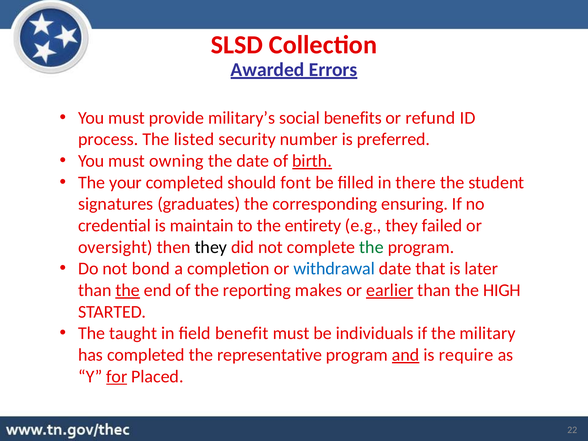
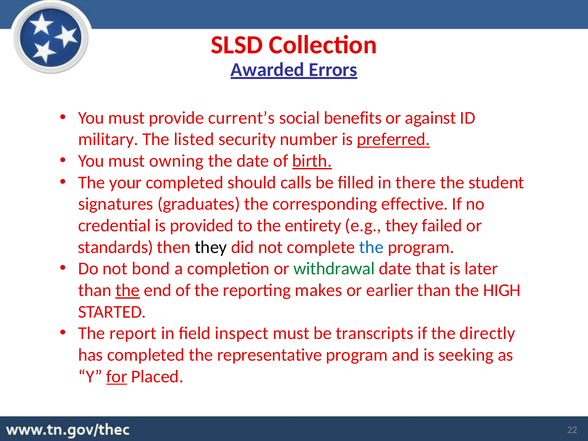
military’s: military’s -> current’s (242, 118)
refund: refund -> against (431, 118)
process: process -> military (108, 139)
preferred underline: none -> present (393, 139)
font: font -> calls (296, 182)
ensuring: ensuring -> effective (415, 204)
maintain: maintain -> provided (202, 226)
oversight: oversight -> standards (116, 247)
the colour: green -> blue (371, 247)
withdrawal colour: blue -> green (334, 269)
earlier underline: present -> none (390, 290)
taught: taught -> report (133, 333)
benefit: benefit -> inspect (242, 333)
individuals: individuals -> transcripts (375, 333)
military: military -> directly (487, 333)
and underline: present -> none (406, 355)
require: require -> seeking (466, 355)
